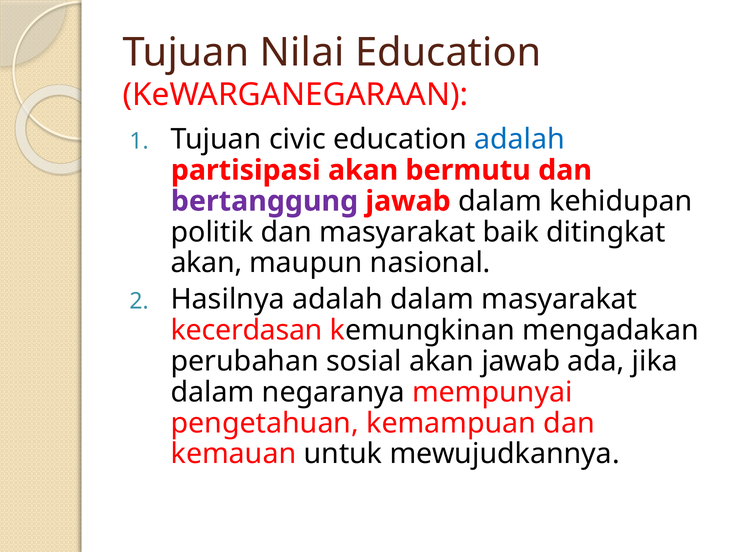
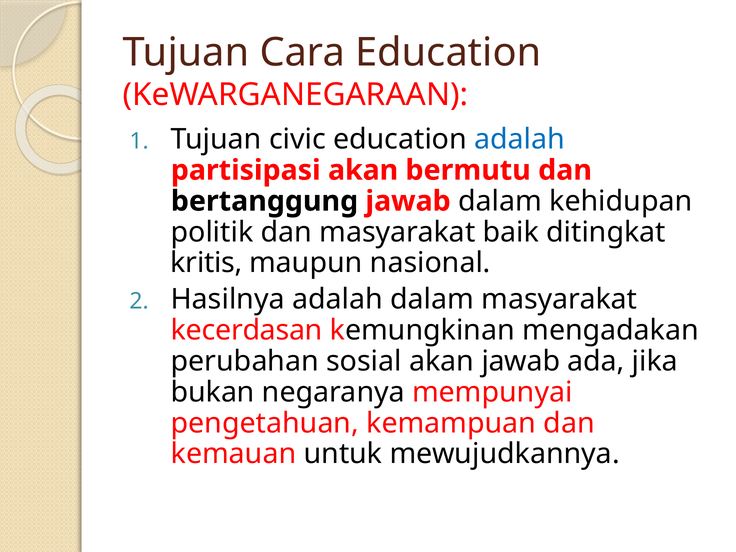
Nilai: Nilai -> Cara (302, 52)
bertanggung colour: purple -> black (265, 201)
akan: akan -> kritis (206, 263)
dalam: dalam -> bukan (213, 392)
